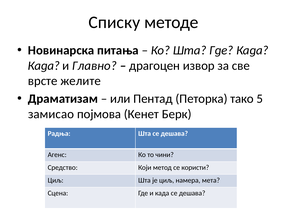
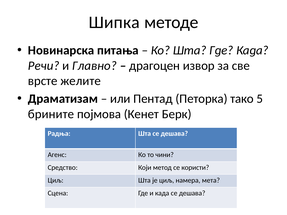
Списку: Списку -> Шипка (114, 22)
Када: Када -> Речи (44, 66)
замисао: замисао -> брините (51, 114)
